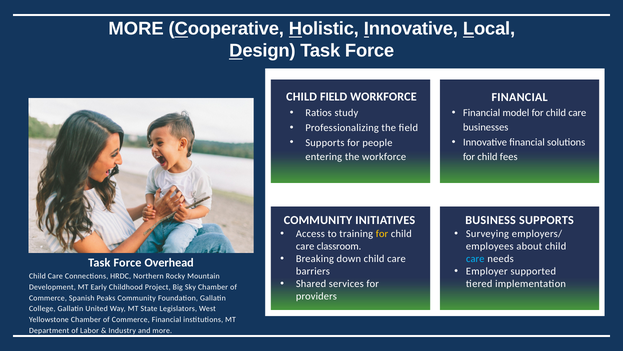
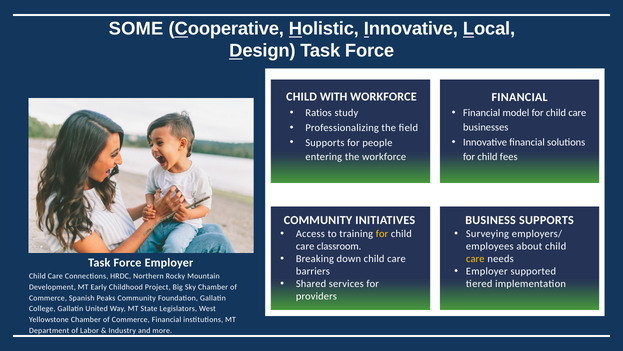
MORE: MORE -> SOME (136, 29)
CHILD FIELD: FIELD -> WITH (334, 97)
care colour: light blue -> yellow (475, 258)
Force Overhead: Overhead -> Employer (169, 262)
